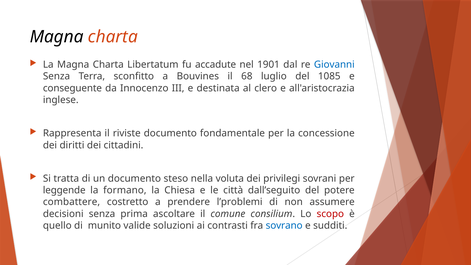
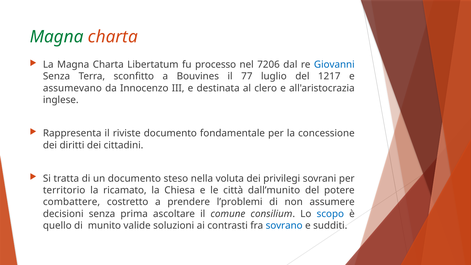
Magna colour: black -> green (57, 37)
accadute: accadute -> processo (216, 65)
1901: 1901 -> 7206 (269, 65)
68: 68 -> 77 (247, 76)
1085: 1085 -> 1217 (329, 76)
conseguente: conseguente -> assumevano (72, 88)
leggende: leggende -> territorio (64, 190)
formano: formano -> ricamato (125, 190)
dall’seguito: dall’seguito -> dall’munito (274, 190)
scopo colour: red -> blue (330, 214)
